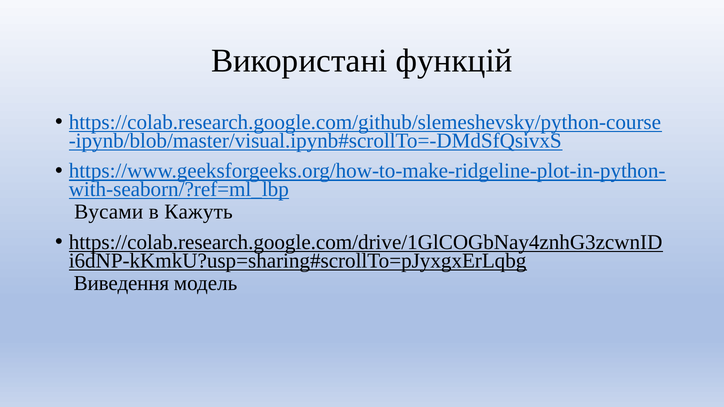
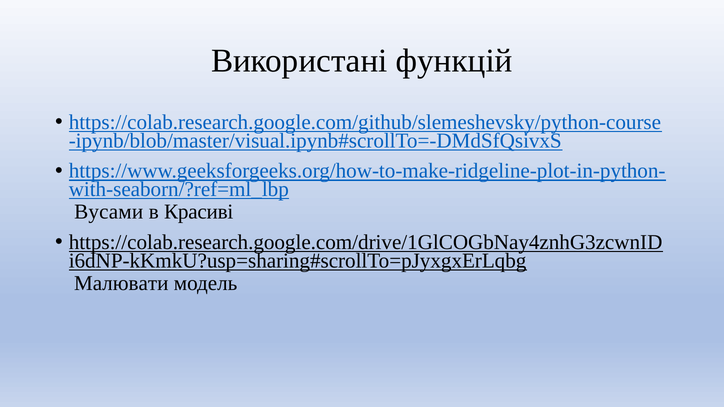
Кажуть: Кажуть -> Красиві (199, 212)
Виведення: Виведення -> Малювати (121, 284)
